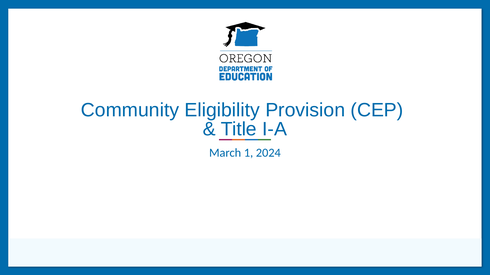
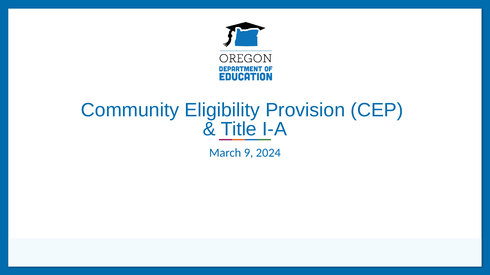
1: 1 -> 9 (249, 153)
